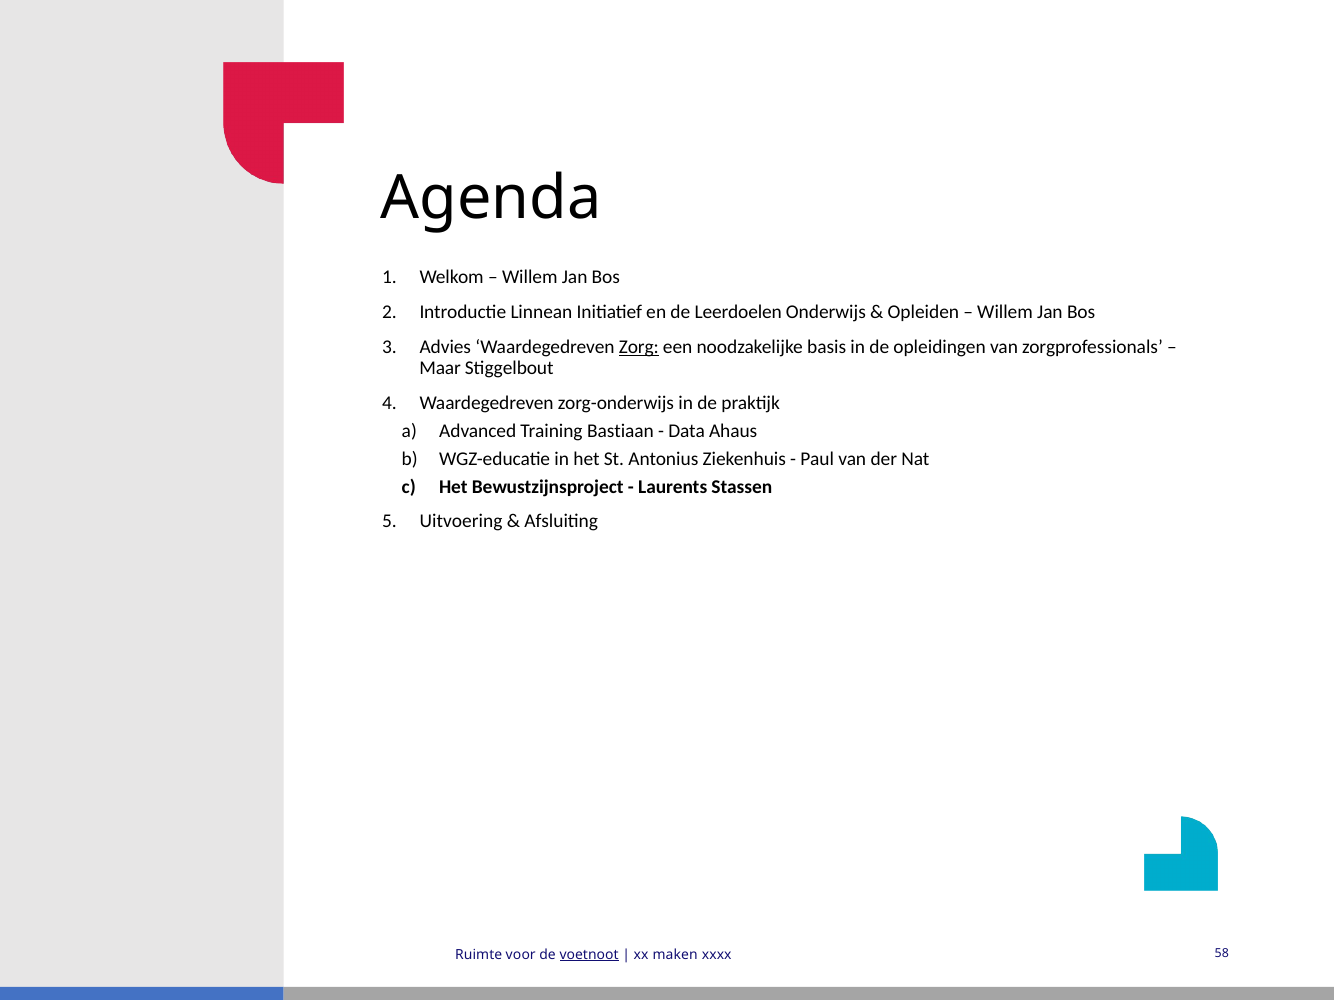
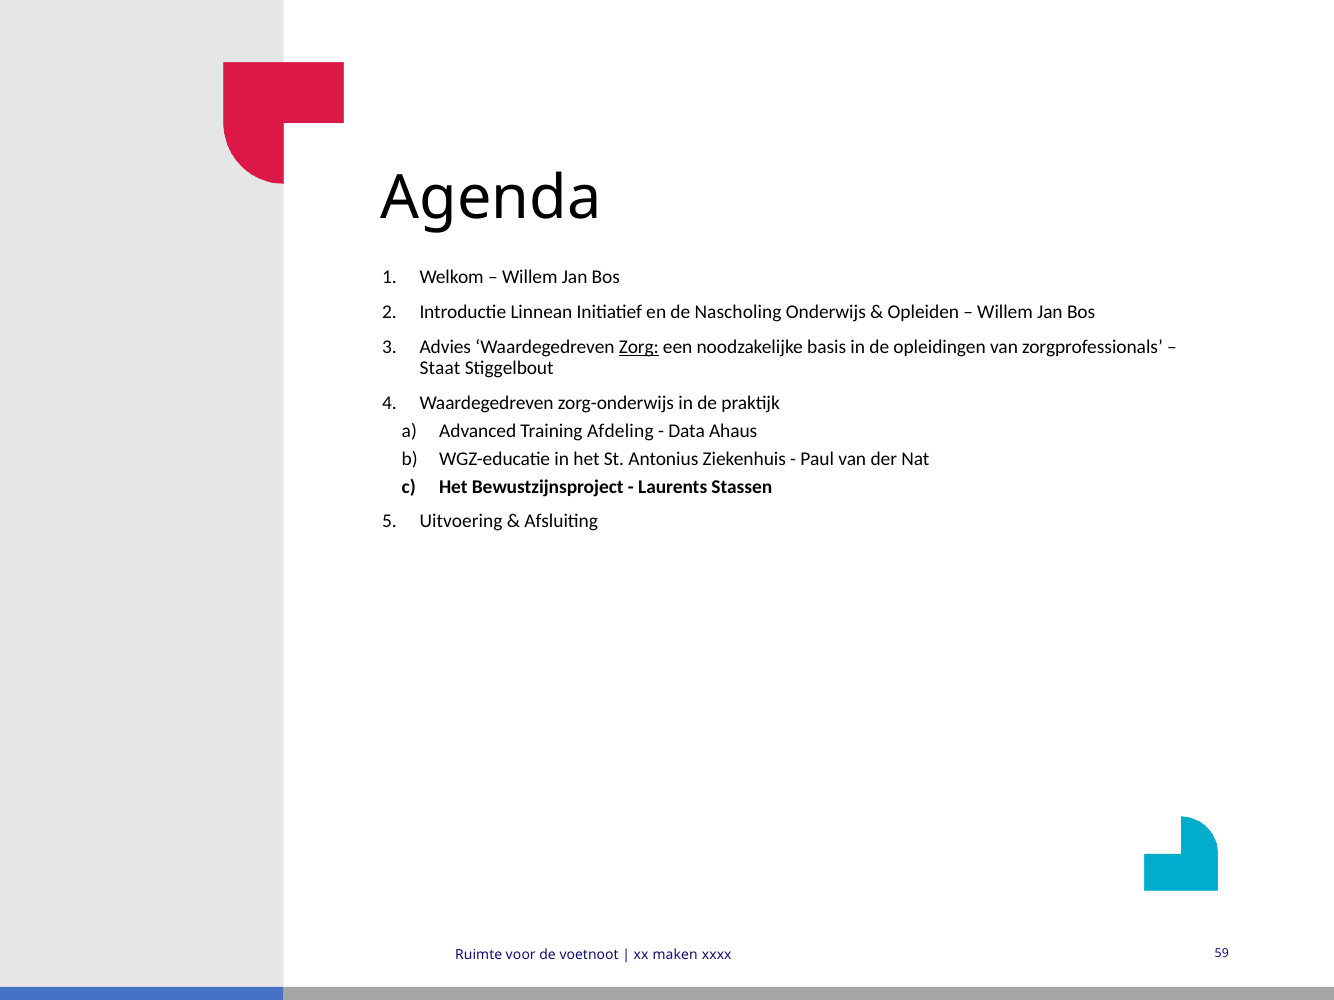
Leerdoelen: Leerdoelen -> Nascholing (738, 312)
Maar: Maar -> Staat (440, 368)
Bastiaan: Bastiaan -> Afdeling (620, 431)
voetnoot underline: present -> none (589, 955)
58: 58 -> 59 (1222, 954)
